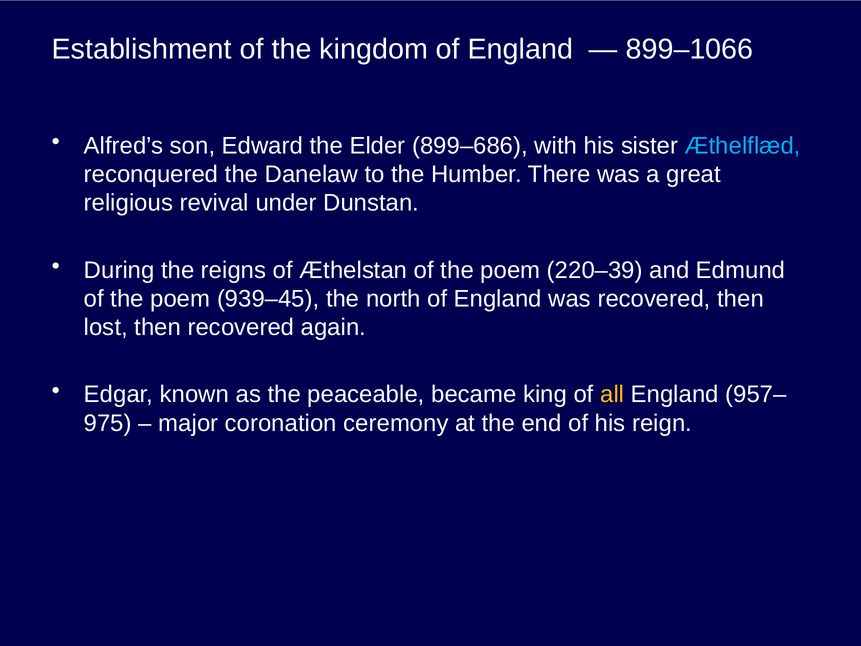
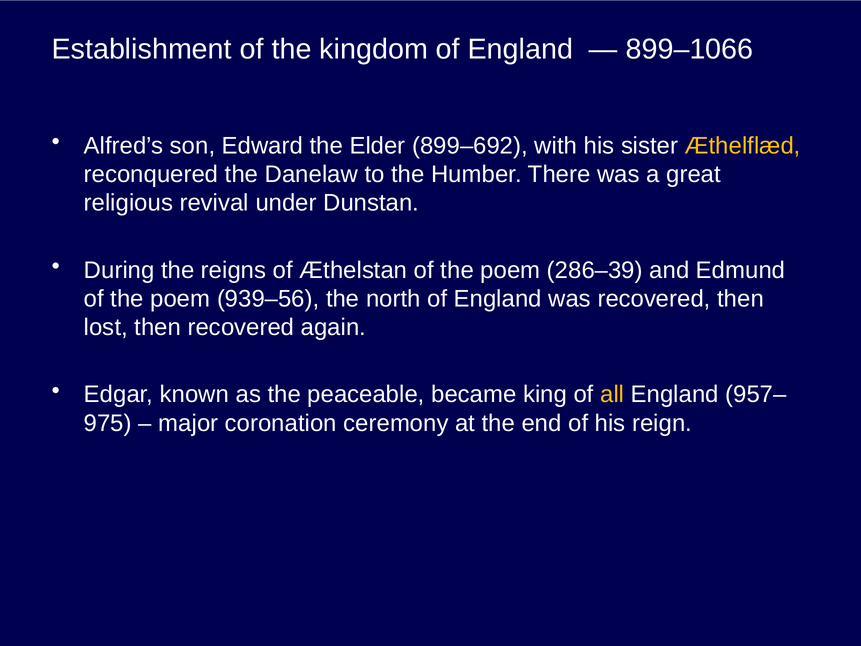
899–686: 899–686 -> 899–692 (470, 146)
Æthelflæd colour: light blue -> yellow (743, 146)
220–39: 220–39 -> 286–39 (595, 270)
939–45: 939–45 -> 939–56 (268, 299)
